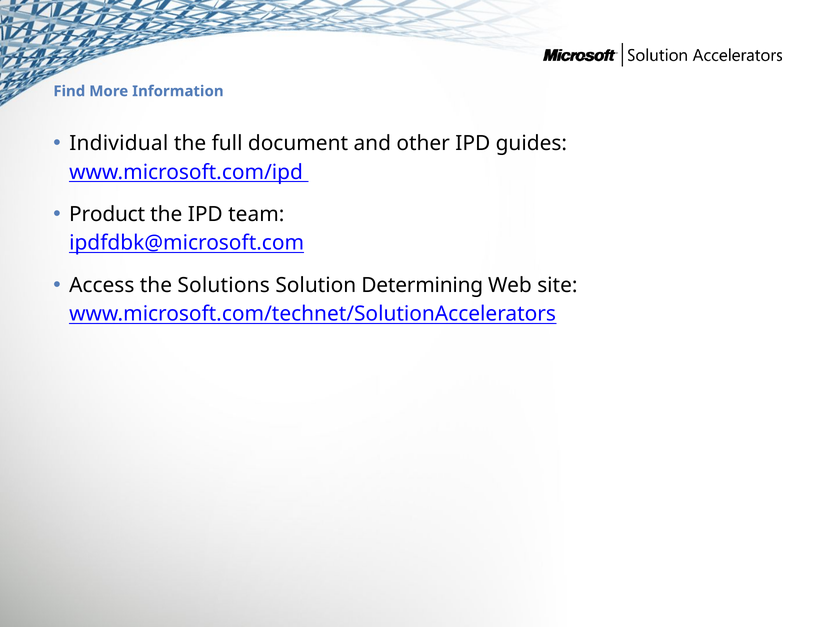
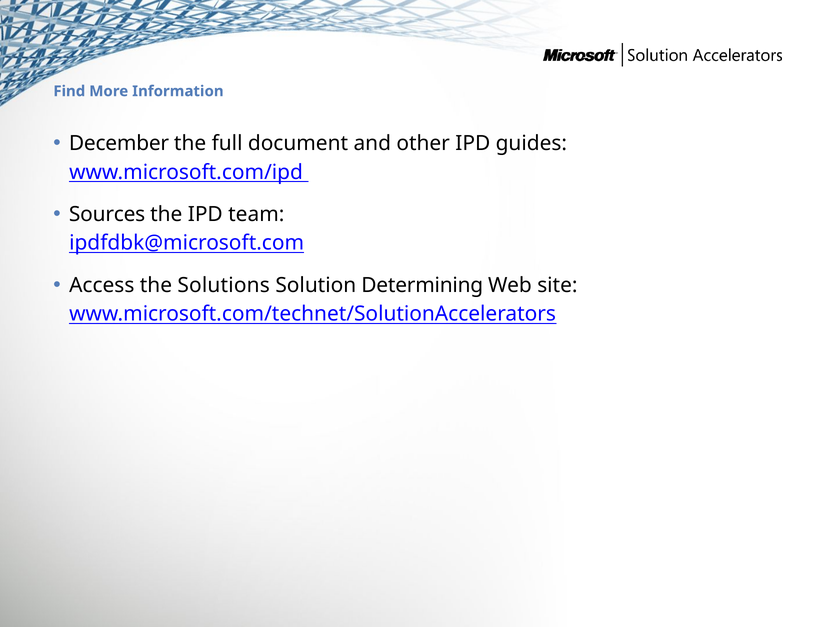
Individual: Individual -> December (119, 144)
Product: Product -> Sources (107, 215)
